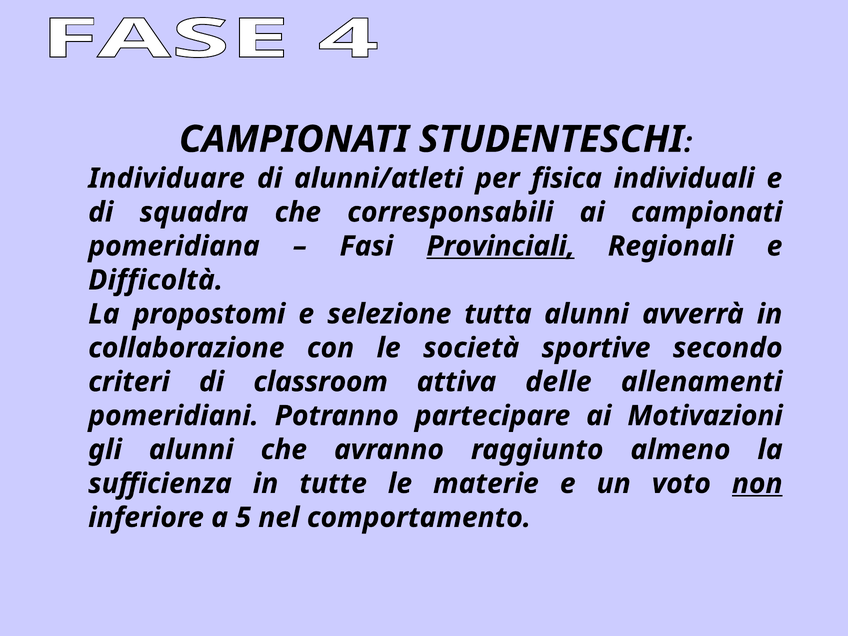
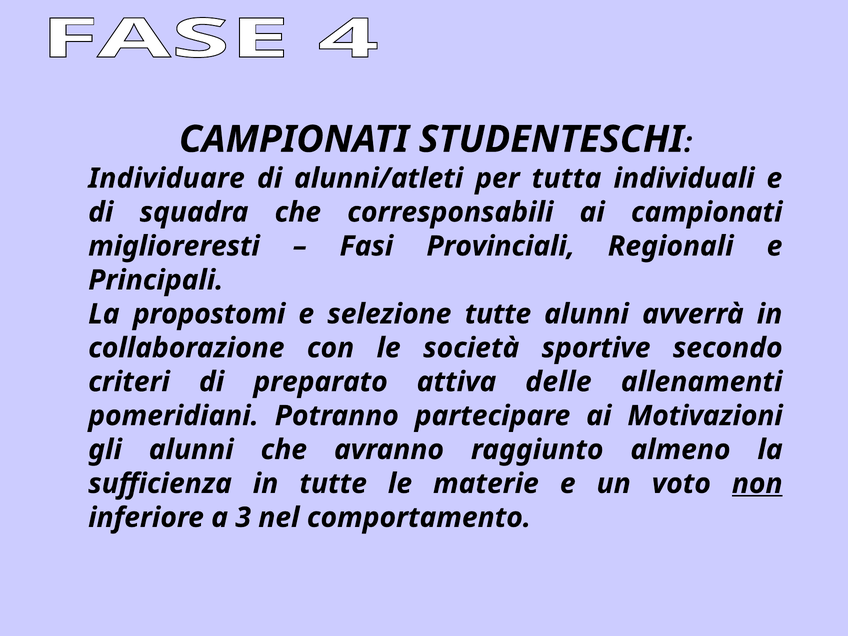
fisica: fisica -> tutta (566, 178)
pomeridiana: pomeridiana -> miglioreresti (174, 246)
Provinciali underline: present -> none (501, 246)
Difficoltà: Difficoltà -> Principali (156, 280)
selezione tutta: tutta -> tutte (498, 314)
classroom: classroom -> preparato (321, 382)
5: 5 -> 3 (243, 518)
